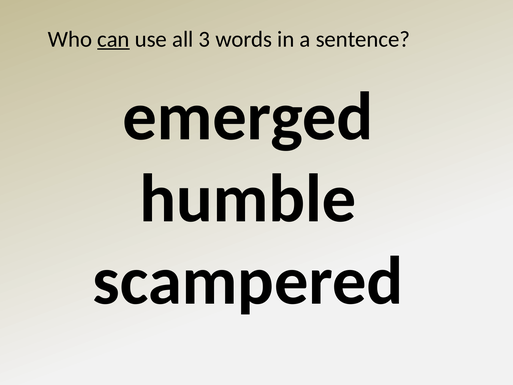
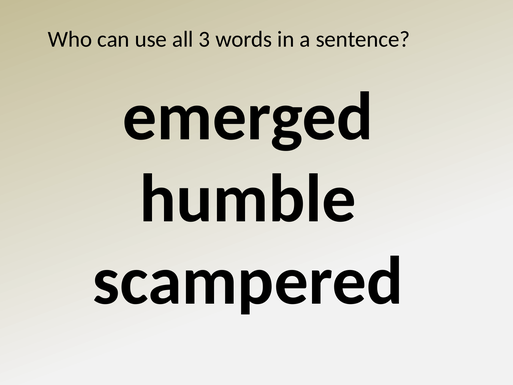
can underline: present -> none (113, 39)
